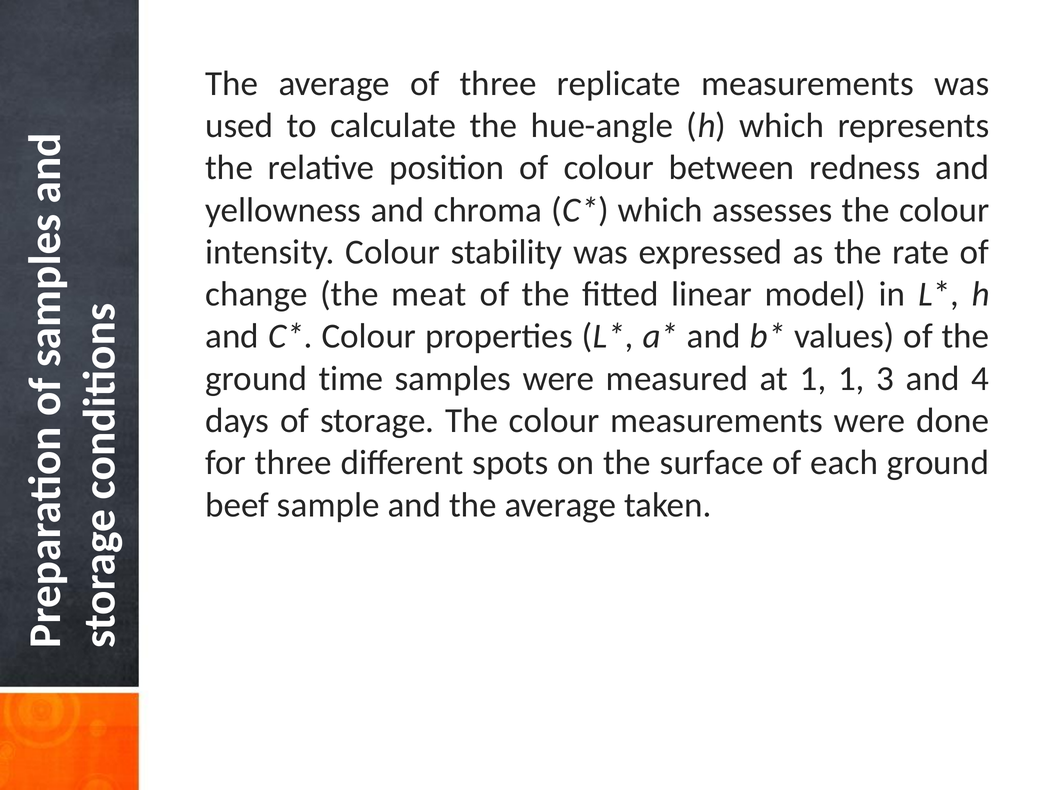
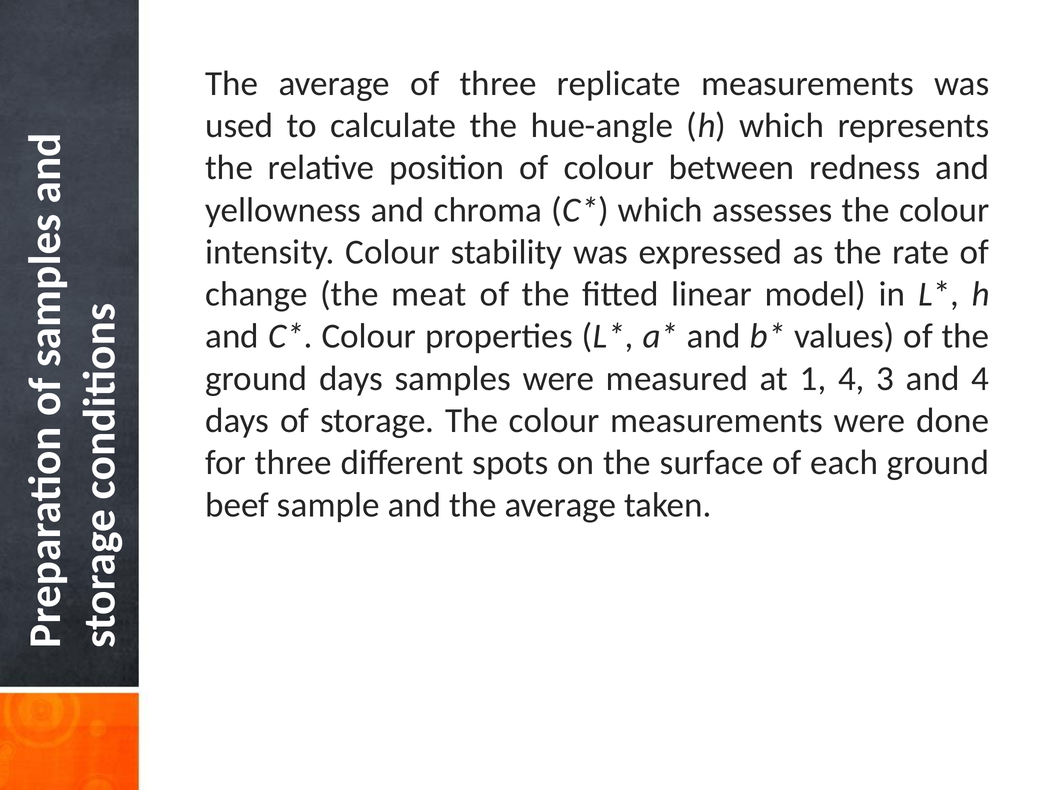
ground time: time -> days (351, 379)
1 1: 1 -> 4 (851, 379)
